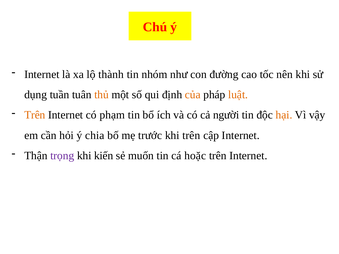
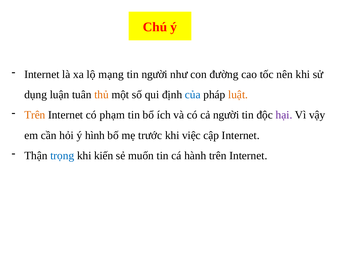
thành: thành -> mạng (111, 74)
tin nhóm: nhóm -> người (155, 74)
tuần: tuần -> luận (59, 95)
của colour: orange -> blue (193, 95)
hại colour: orange -> purple (284, 115)
chia: chia -> hình (95, 135)
khi trên: trên -> việc (191, 135)
trọng colour: purple -> blue (62, 156)
hoặc: hoặc -> hành (195, 156)
